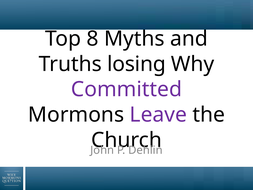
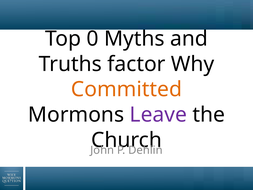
8: 8 -> 0 (93, 39)
losing: losing -> factor (136, 64)
Committed colour: purple -> orange (126, 89)
